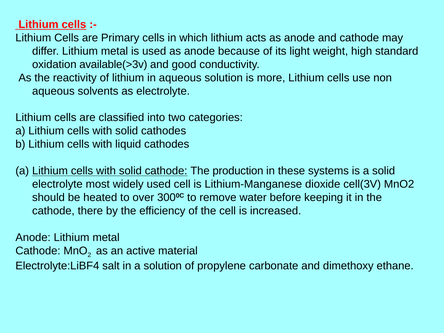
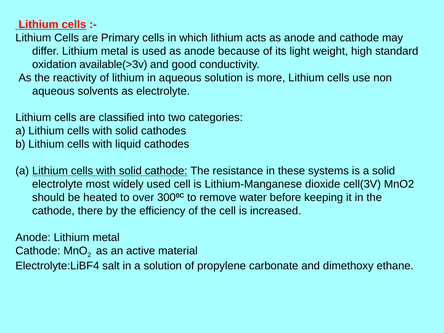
production: production -> resistance (238, 171)
